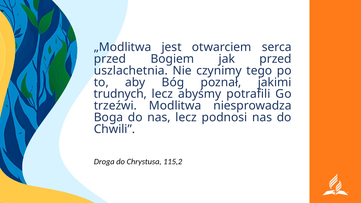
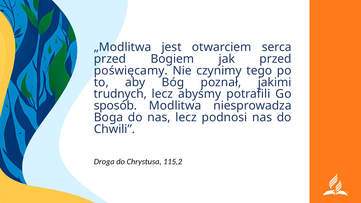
uszlachetnia: uszlachetnia -> poświęcamy (131, 71)
trzeźwi: trzeźwi -> sposób (115, 106)
